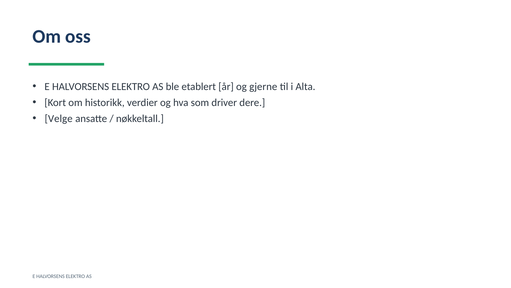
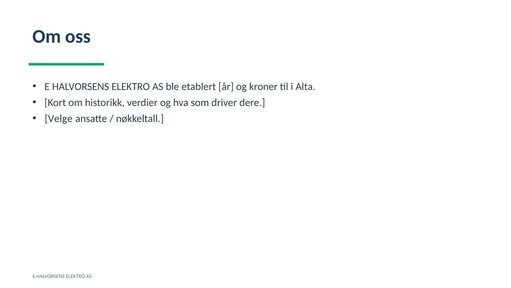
gjerne: gjerne -> kroner (263, 87)
